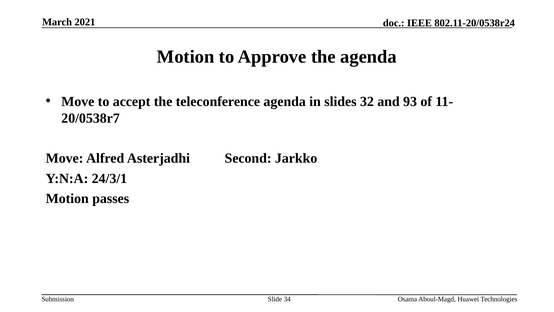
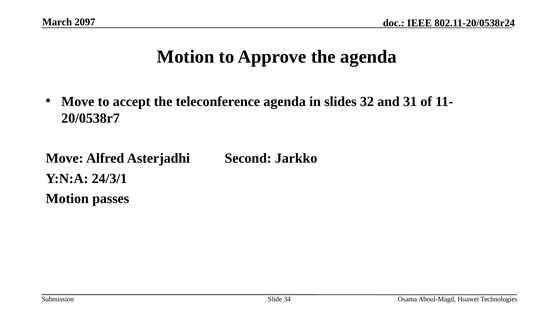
2021: 2021 -> 2097 (85, 22)
93: 93 -> 31 (410, 101)
